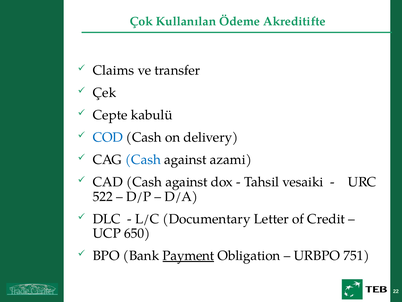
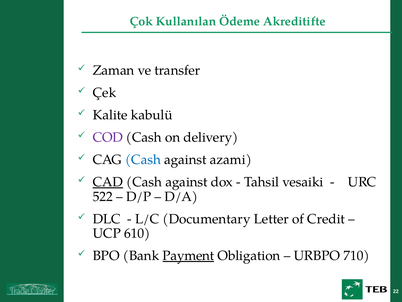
Claims: Claims -> Zaman (114, 70)
Cepte: Cepte -> Kalite (110, 115)
COD colour: blue -> purple (108, 137)
CAD underline: none -> present (108, 182)
650: 650 -> 610 (137, 233)
751: 751 -> 710 (356, 255)
